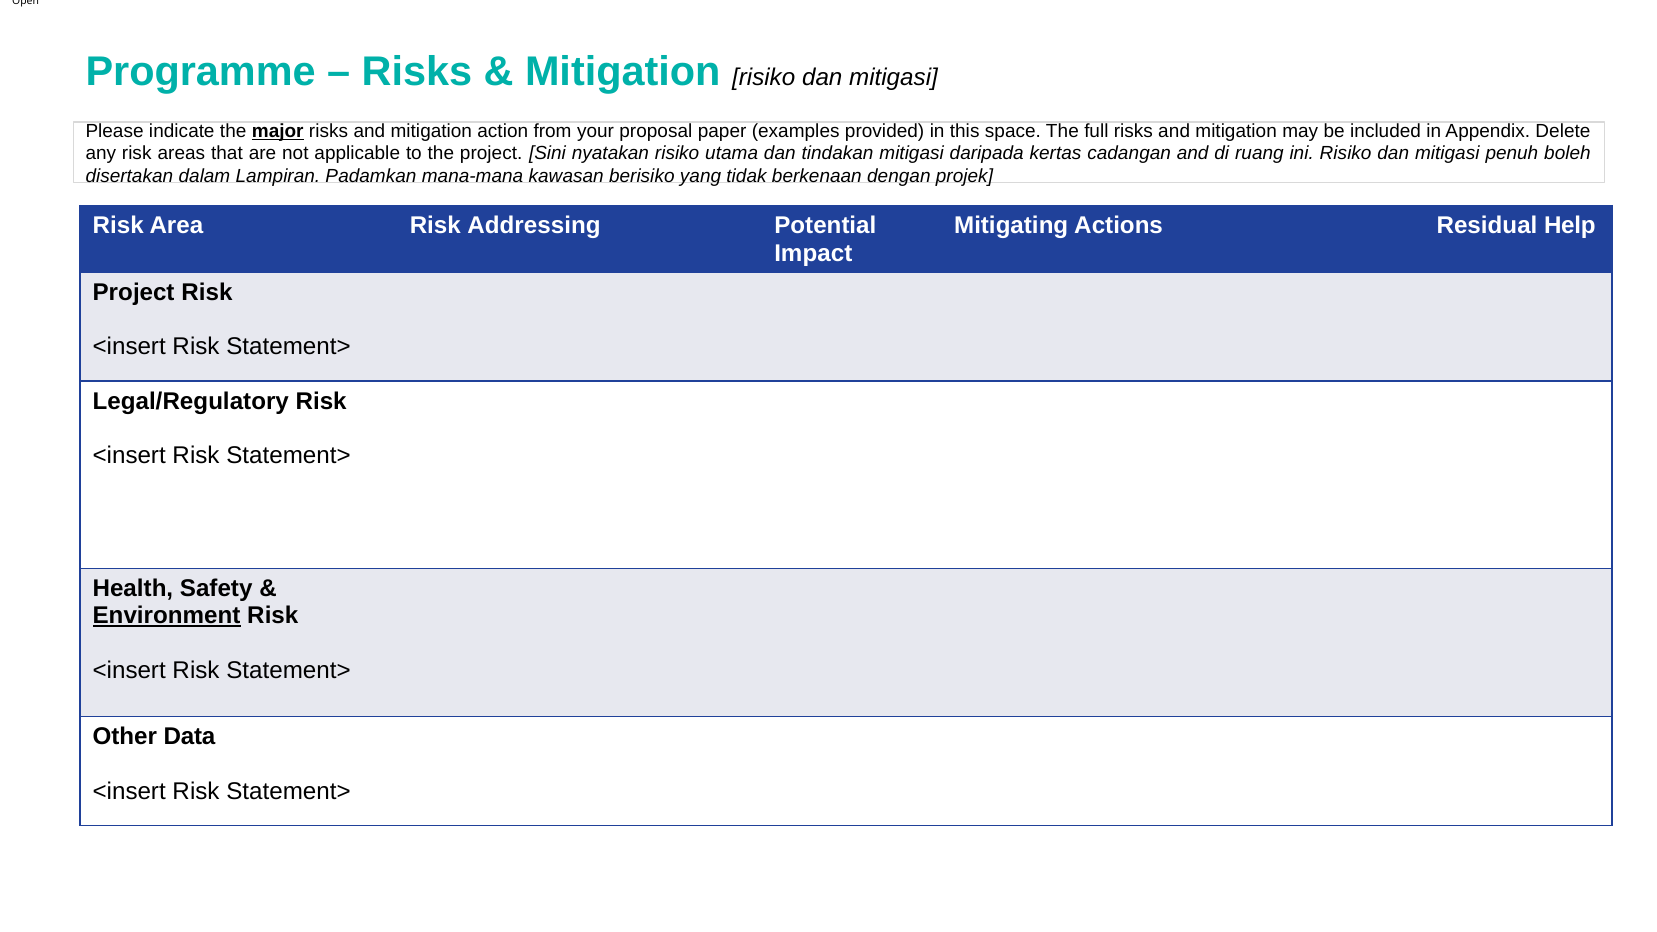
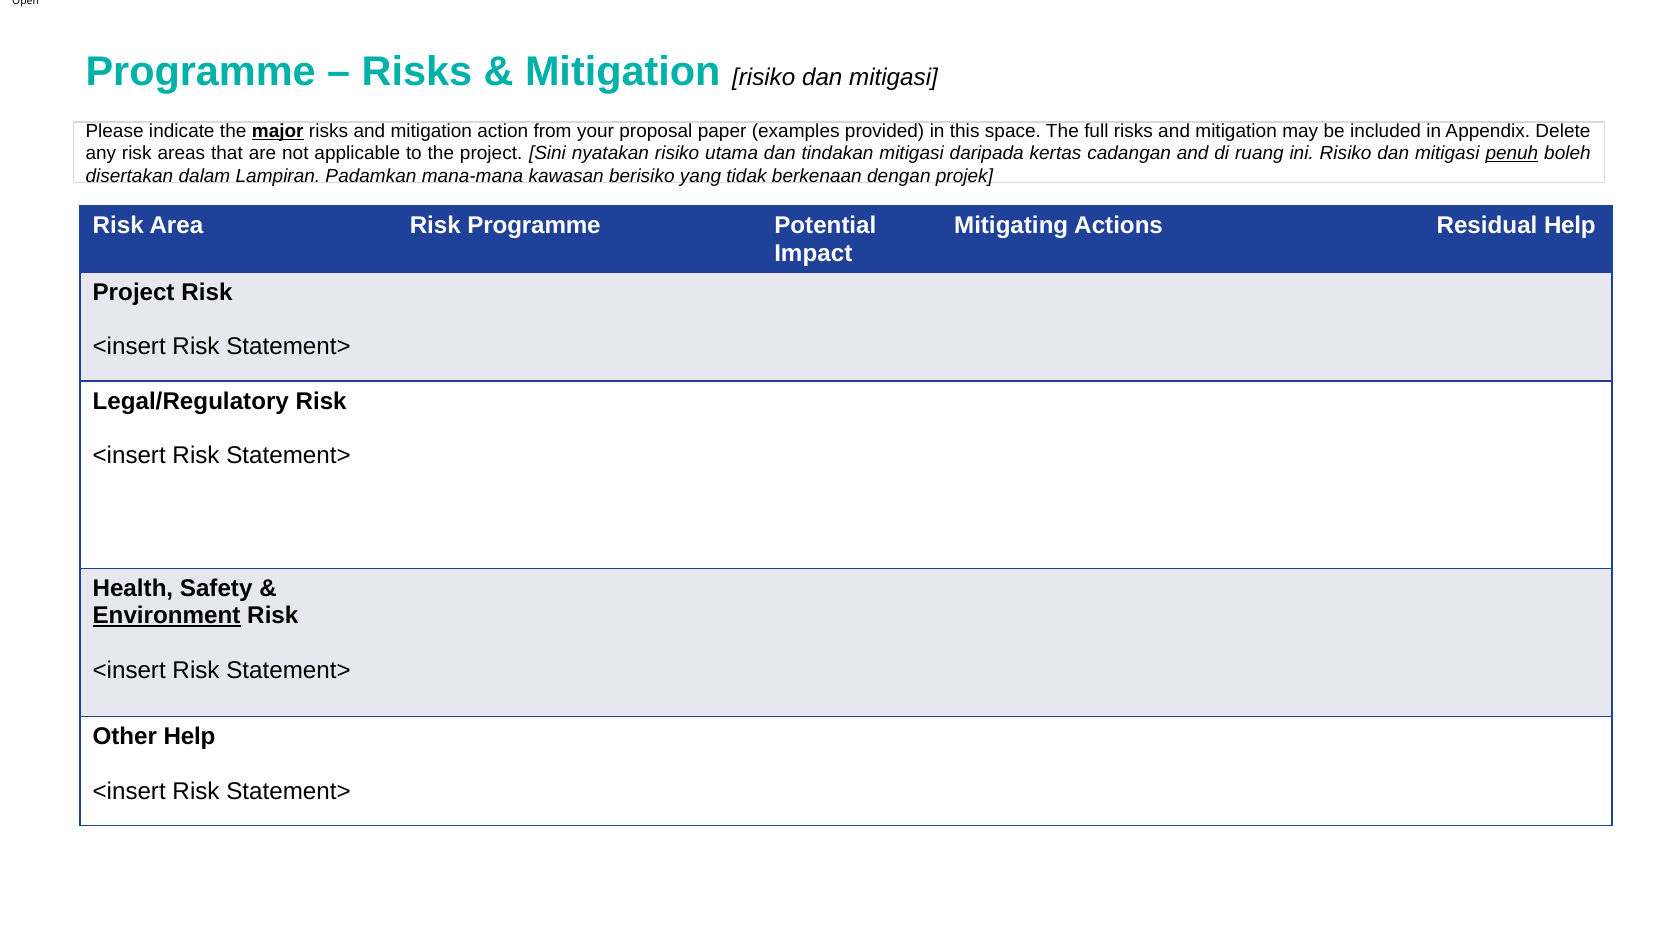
penuh underline: none -> present (1512, 154)
Risk Addressing: Addressing -> Programme (534, 226)
Other Data: Data -> Help (189, 737)
